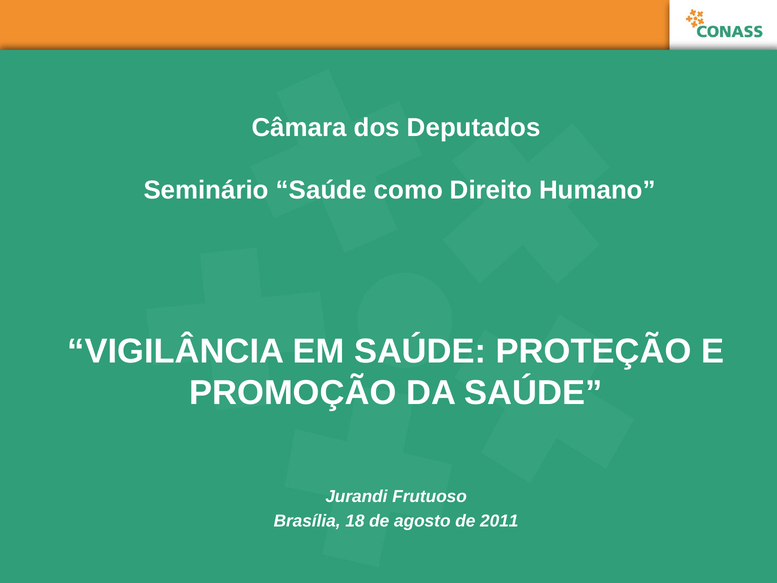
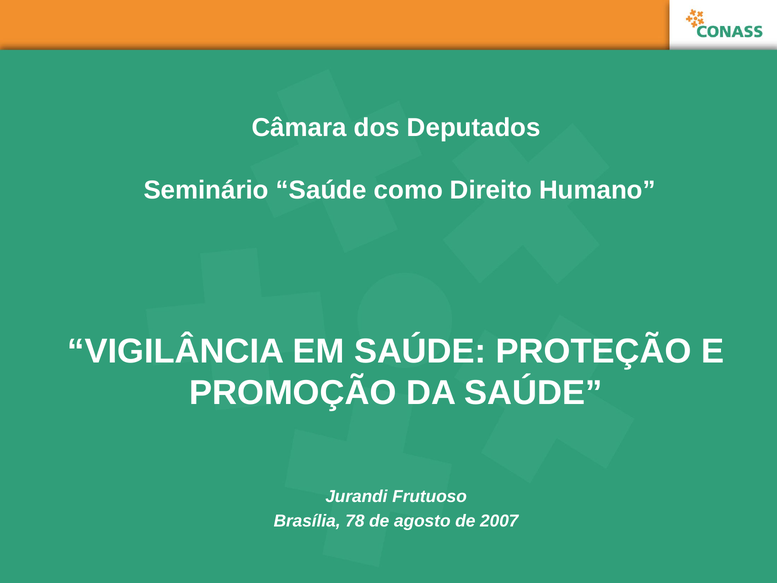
18: 18 -> 78 (355, 521)
2011: 2011 -> 2007 (499, 521)
